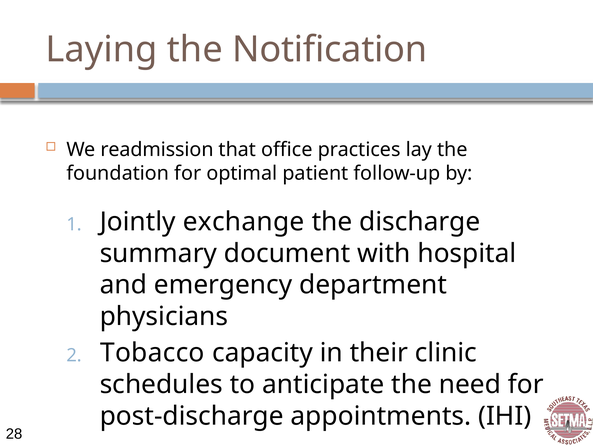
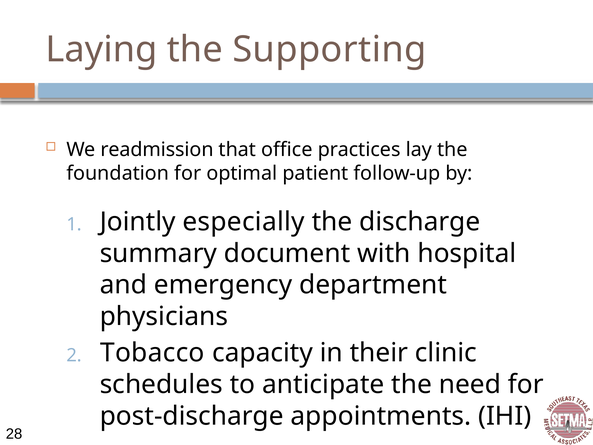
Notification: Notification -> Supporting (329, 49)
exchange: exchange -> especially (244, 222)
